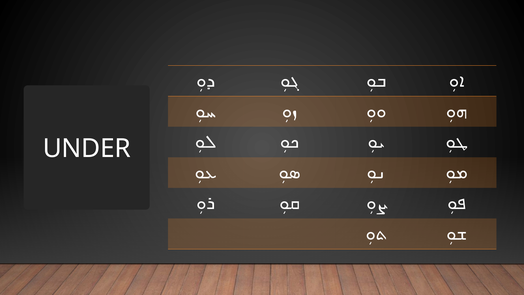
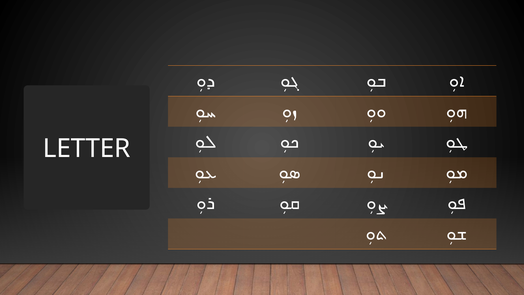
UNDER: UNDER -> LETTER (87, 148)
